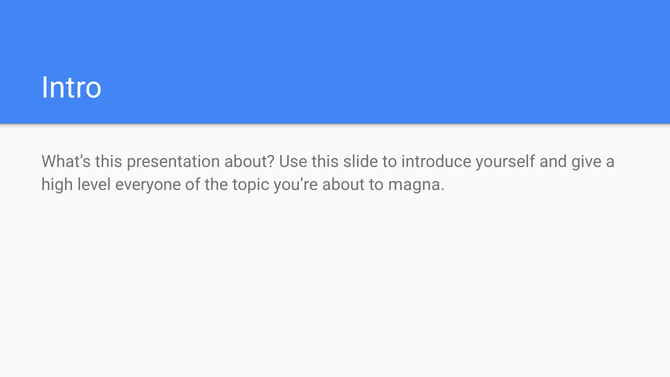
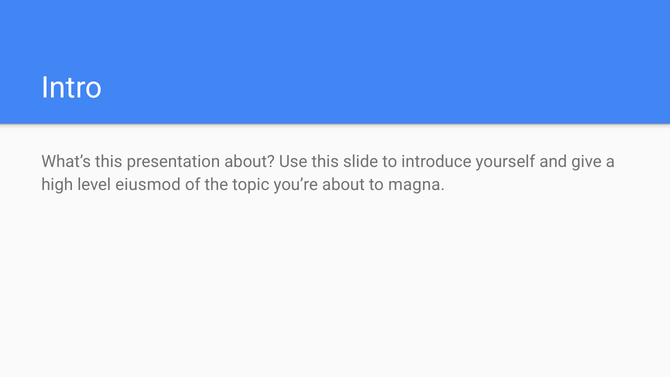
everyone: everyone -> eiusmod (148, 185)
